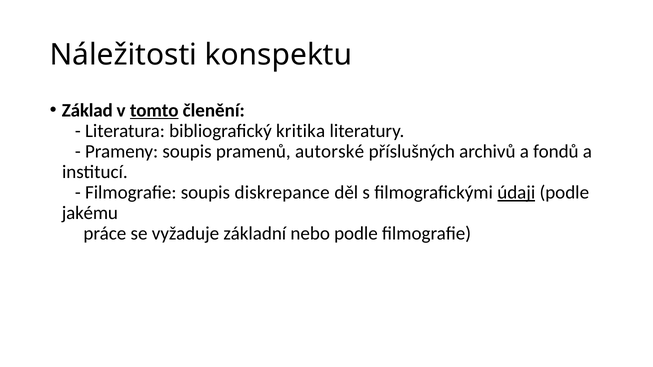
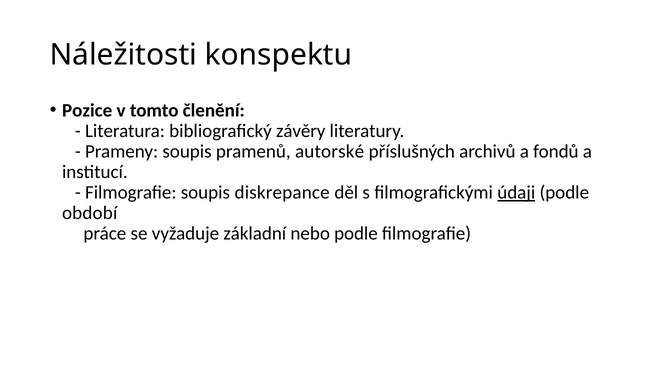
Základ: Základ -> Pozice (87, 110)
tomto underline: present -> none (154, 110)
kritika: kritika -> závěry (301, 131)
jakému: jakému -> období (90, 213)
